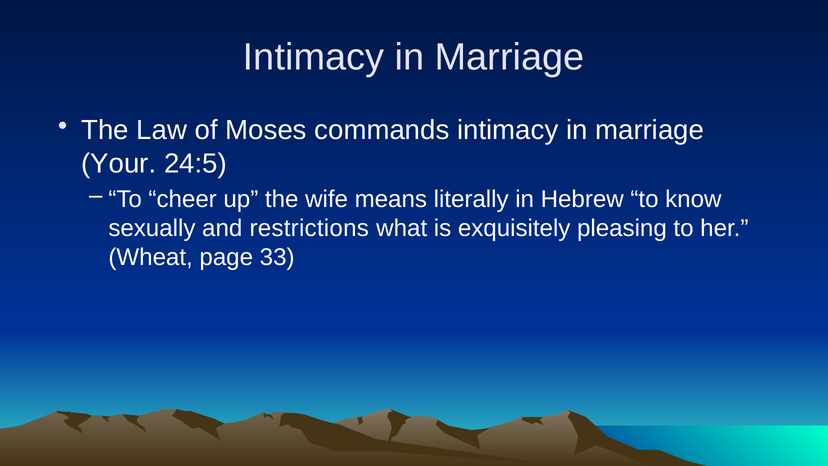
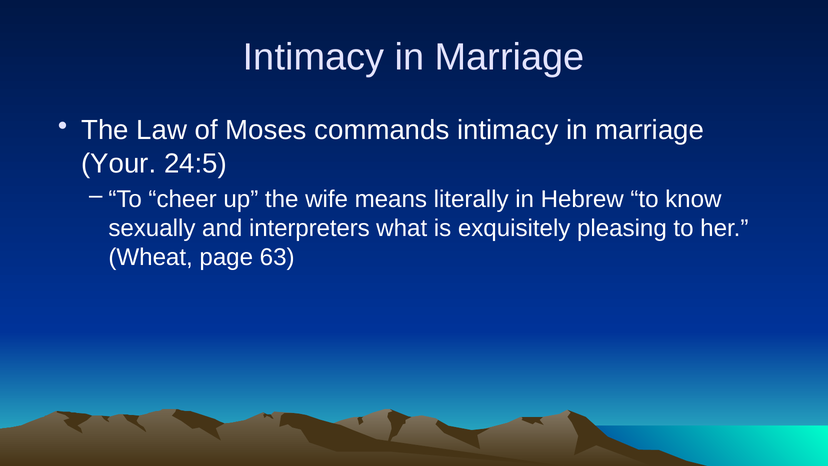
restrictions: restrictions -> interpreters (309, 228)
33: 33 -> 63 (277, 257)
